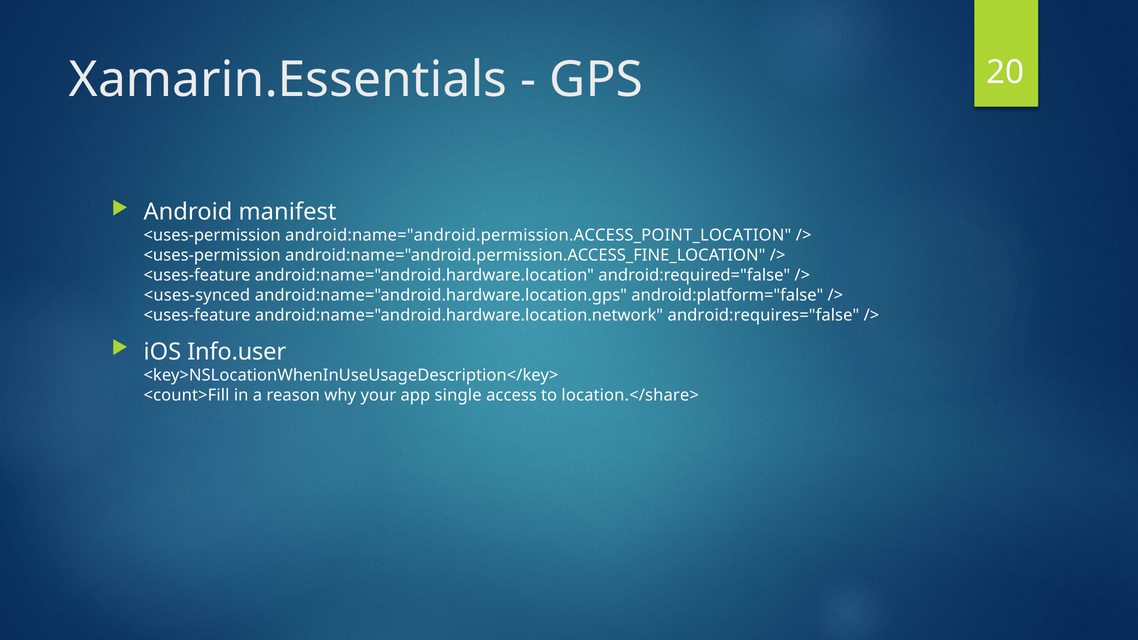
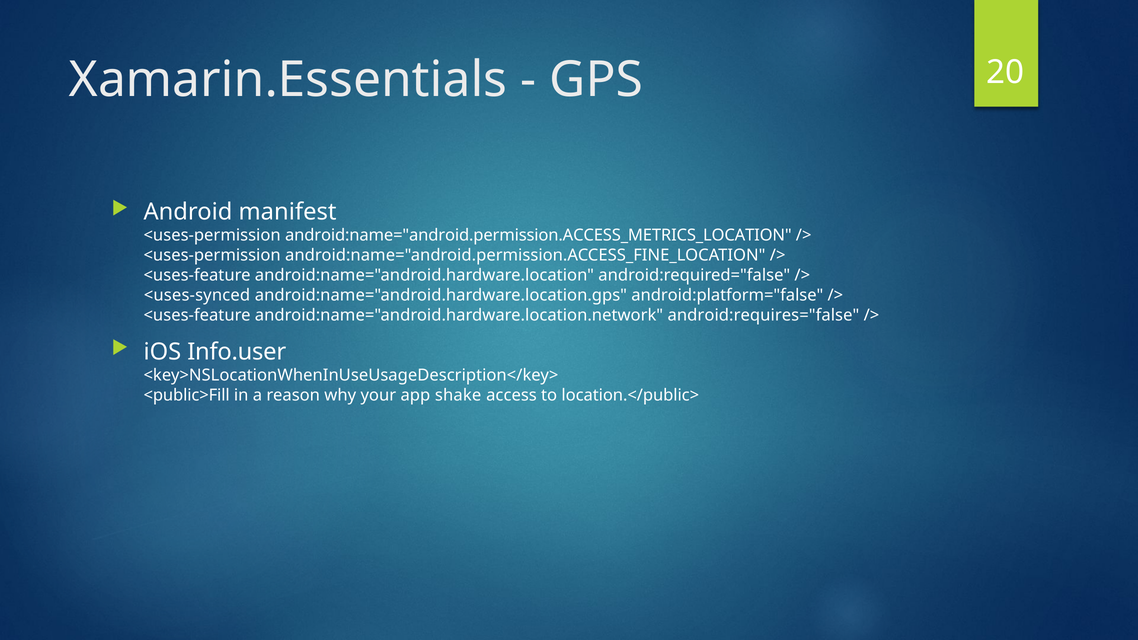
android:name="android.permission.ACCESS_POINT_LOCATION: android:name="android.permission.ACCESS_POINT_LOCATION -> android:name="android.permission.ACCESS_METRICS_LOCATION (538, 235)
<count>Fill: <count>Fill -> <public>Fill (187, 395)
single: single -> shake (458, 395)
location.</share>: location.</share> -> location.</public> (630, 395)
